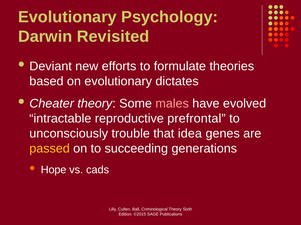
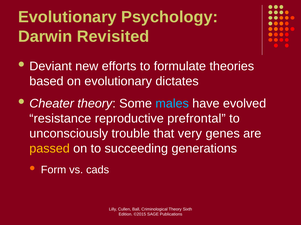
males colour: pink -> light blue (172, 104)
intractable: intractable -> resistance (60, 119)
idea: idea -> very (190, 134)
Hope: Hope -> Form (54, 170)
